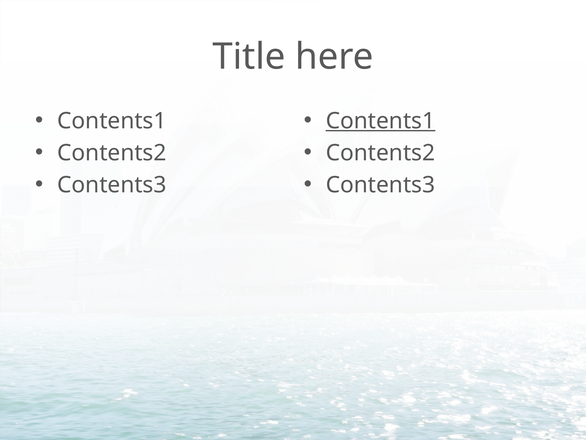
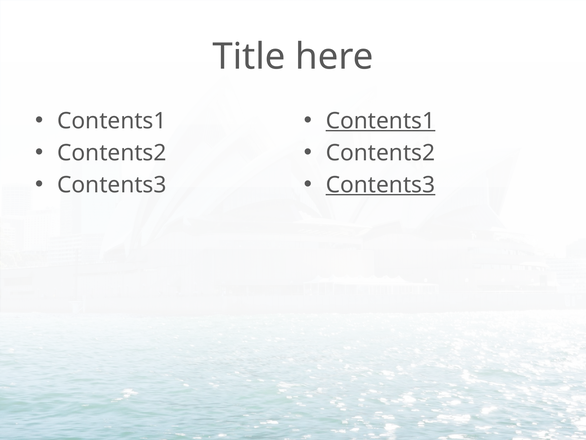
Contents3 underline: none -> present (380, 185)
